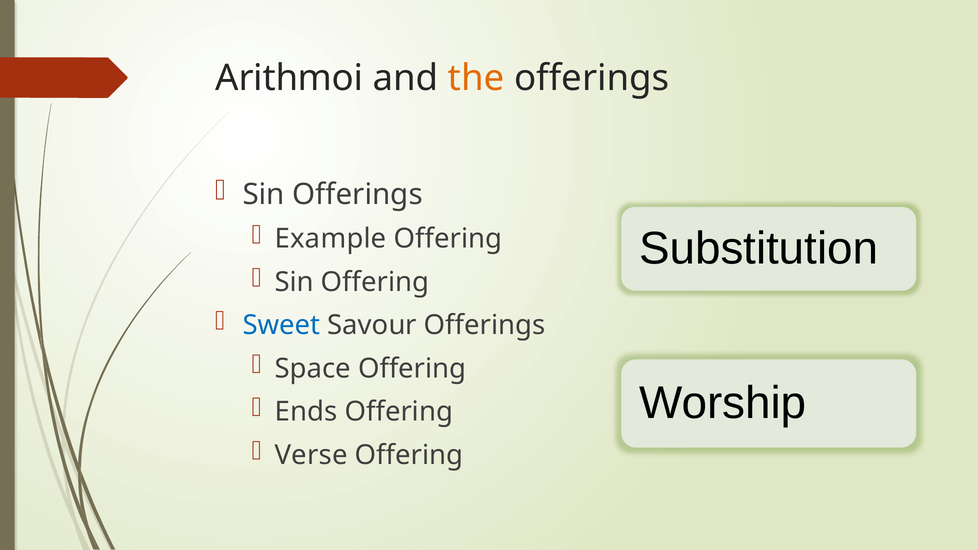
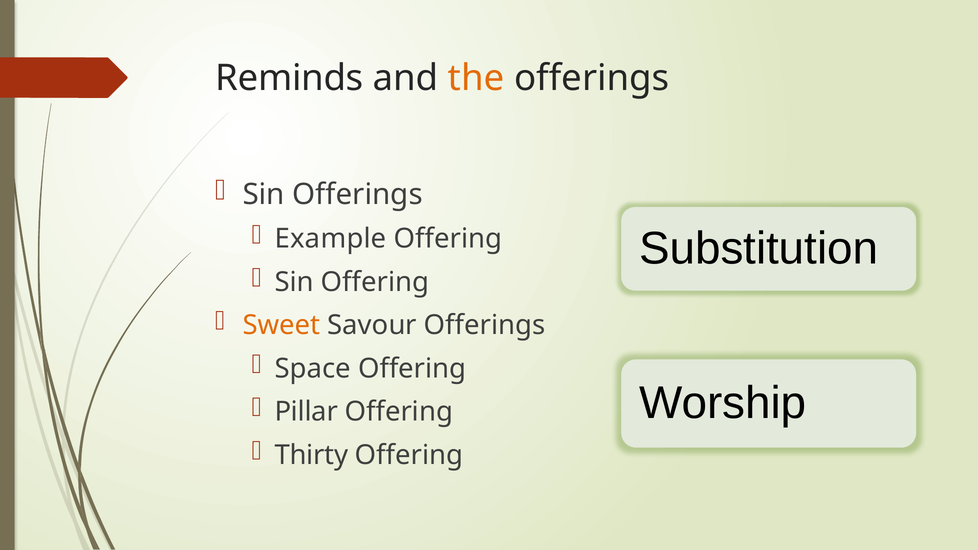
Arithmoi: Arithmoi -> Reminds (289, 78)
Sweet colour: blue -> orange (281, 325)
Ends: Ends -> Pillar (306, 412)
Verse: Verse -> Thirty (311, 455)
